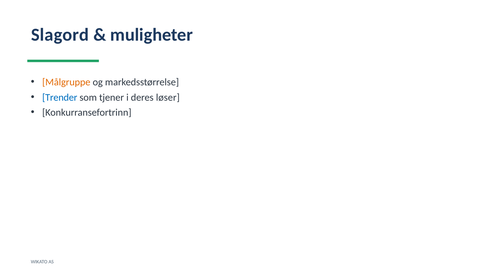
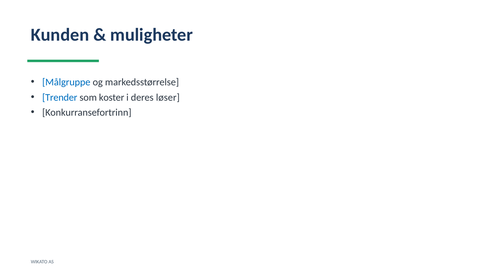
Slagord: Slagord -> Kunden (60, 35)
Målgruppe colour: orange -> blue (66, 82)
tjener: tjener -> koster (112, 97)
